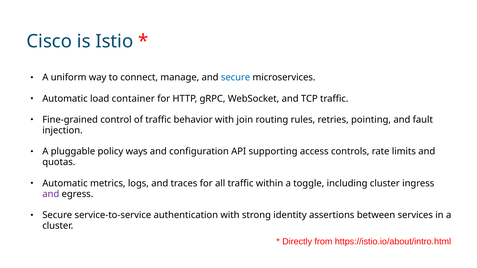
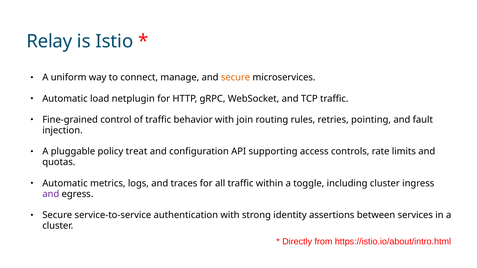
Cisco: Cisco -> Relay (49, 41)
secure colour: blue -> orange (236, 78)
container: container -> netplugin (133, 99)
ways: ways -> treat (137, 152)
